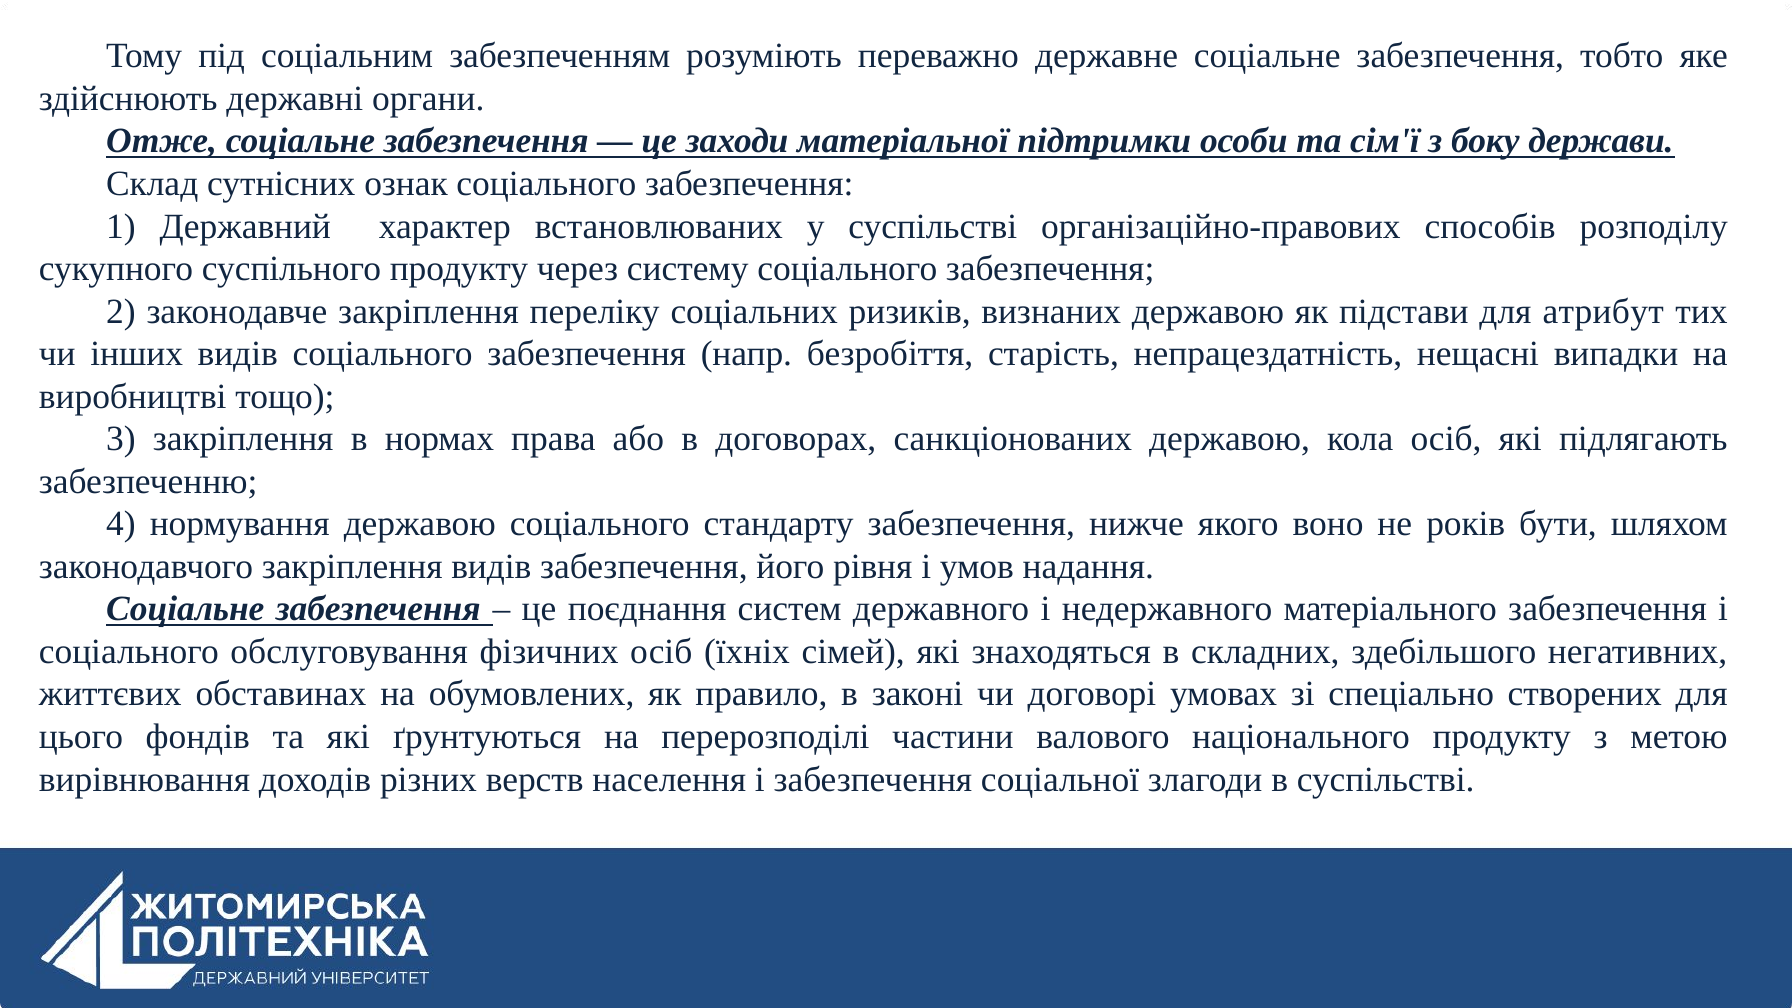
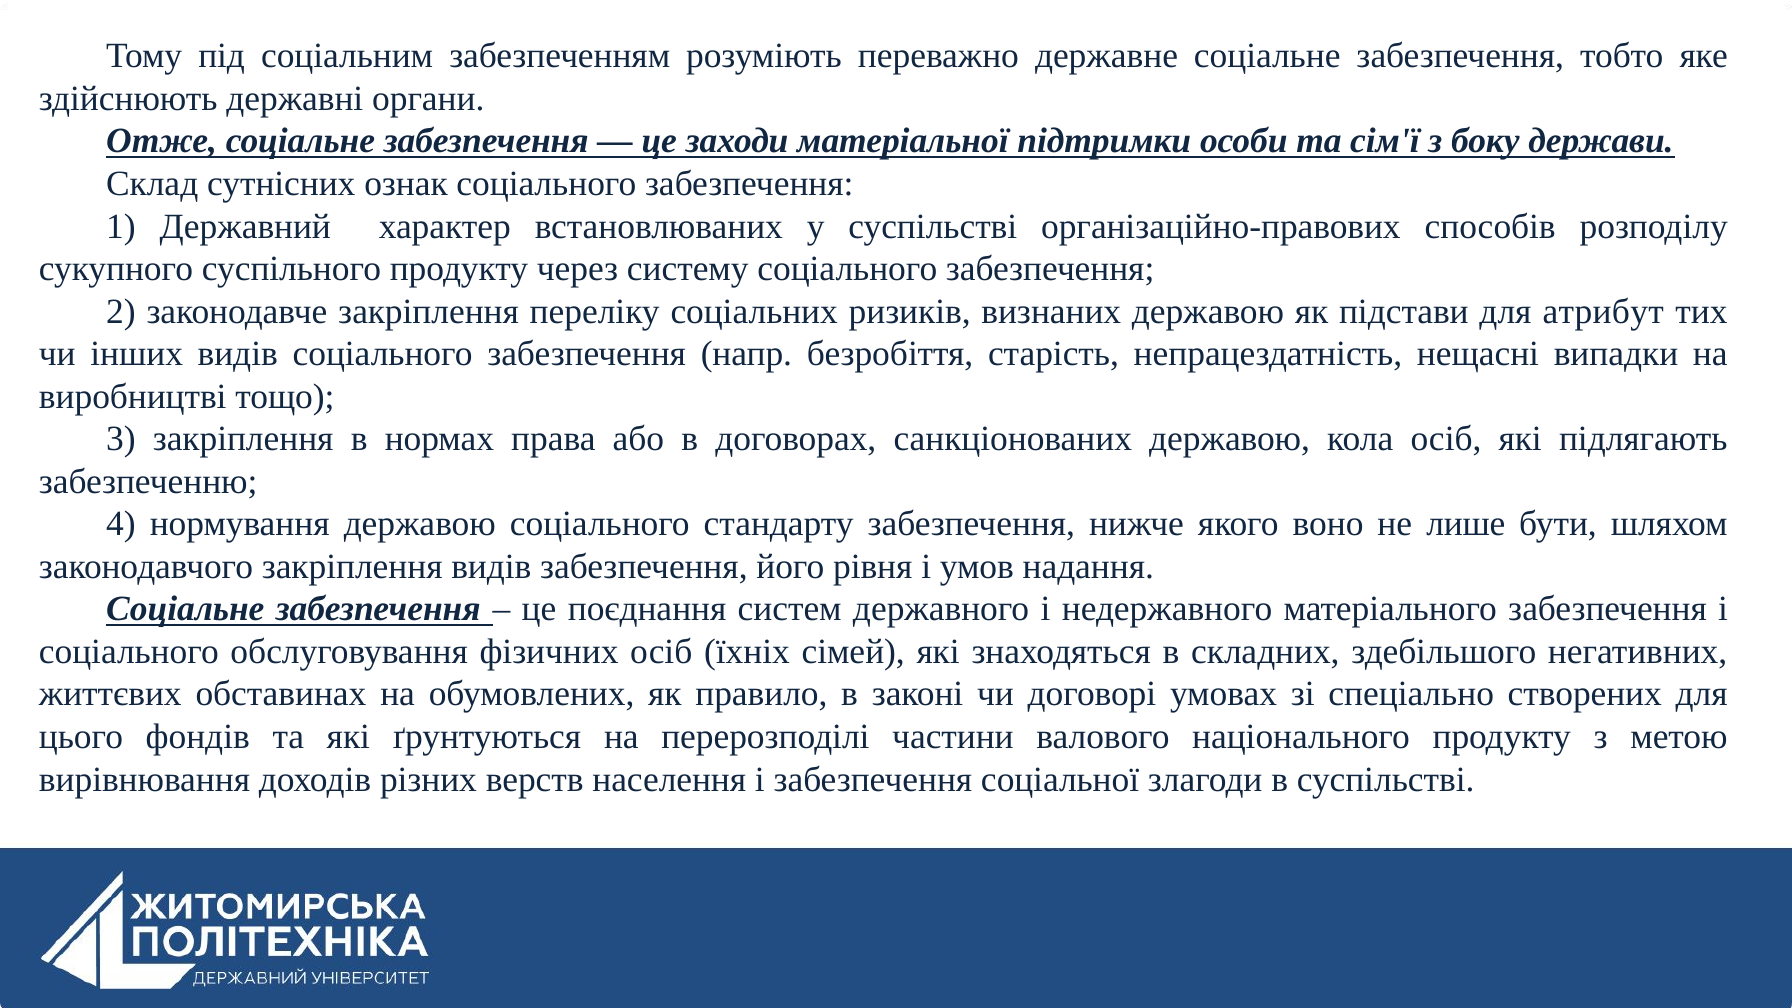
років: років -> лише (1466, 524)
